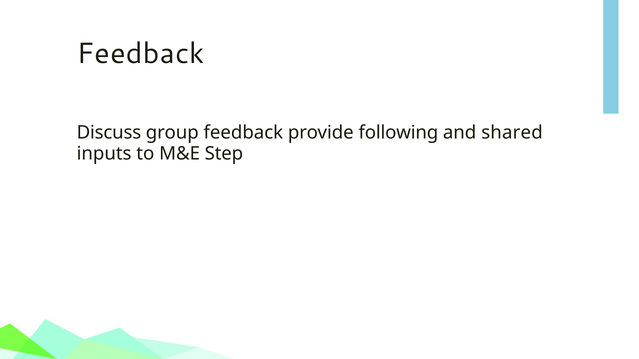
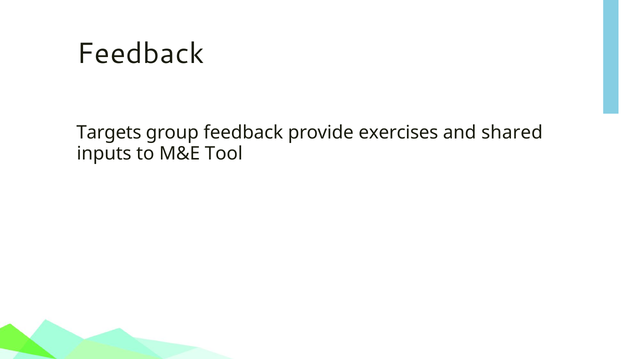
Discuss: Discuss -> Targets (109, 133)
following: following -> exercises (398, 133)
Step: Step -> Tool (224, 154)
